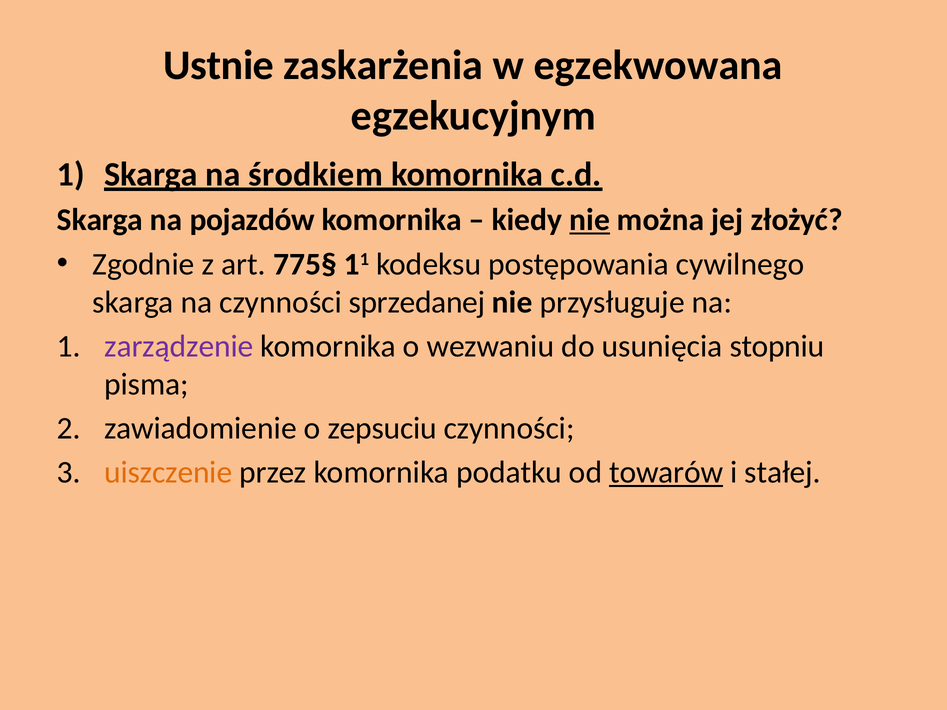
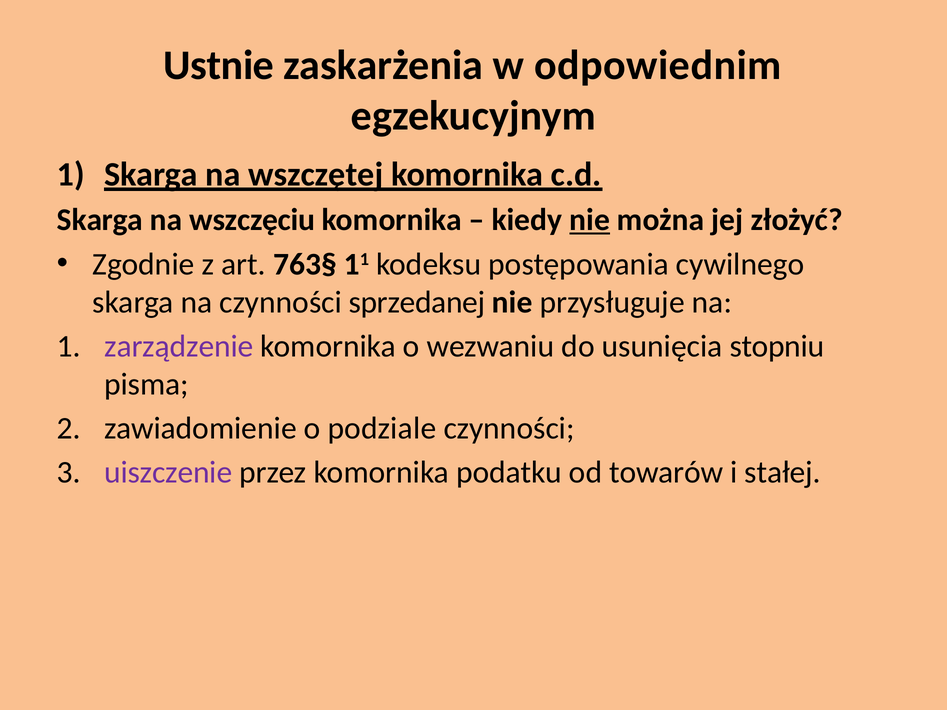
egzekwowana: egzekwowana -> odpowiednim (658, 65)
środkiem: środkiem -> wszczętej (316, 175)
pojazdów: pojazdów -> wszczęciu (252, 220)
775§: 775§ -> 763§ (305, 264)
zepsuciu: zepsuciu -> podziale (382, 428)
uiszczenie colour: orange -> purple (168, 473)
towarów underline: present -> none (666, 473)
